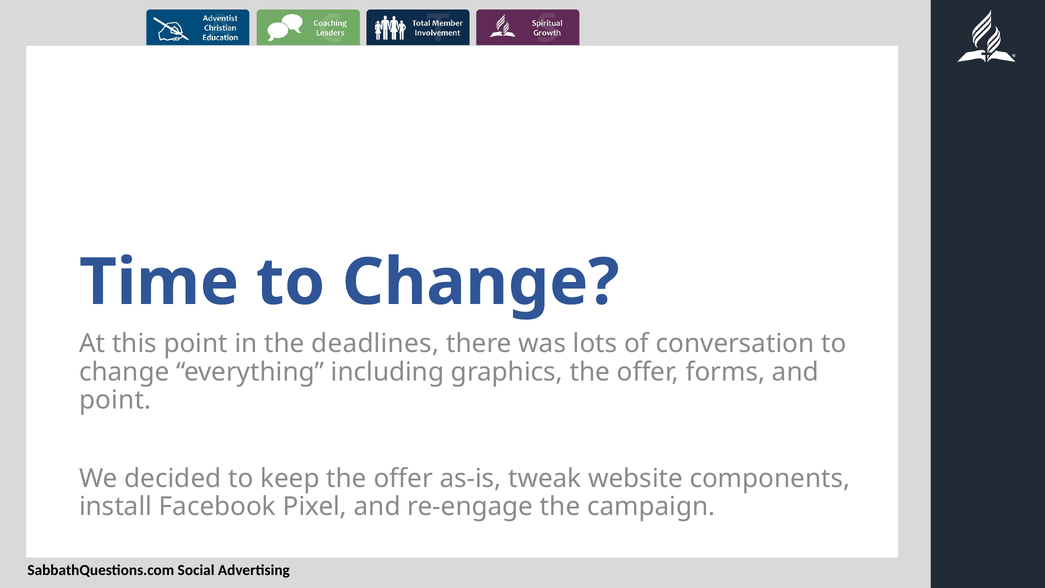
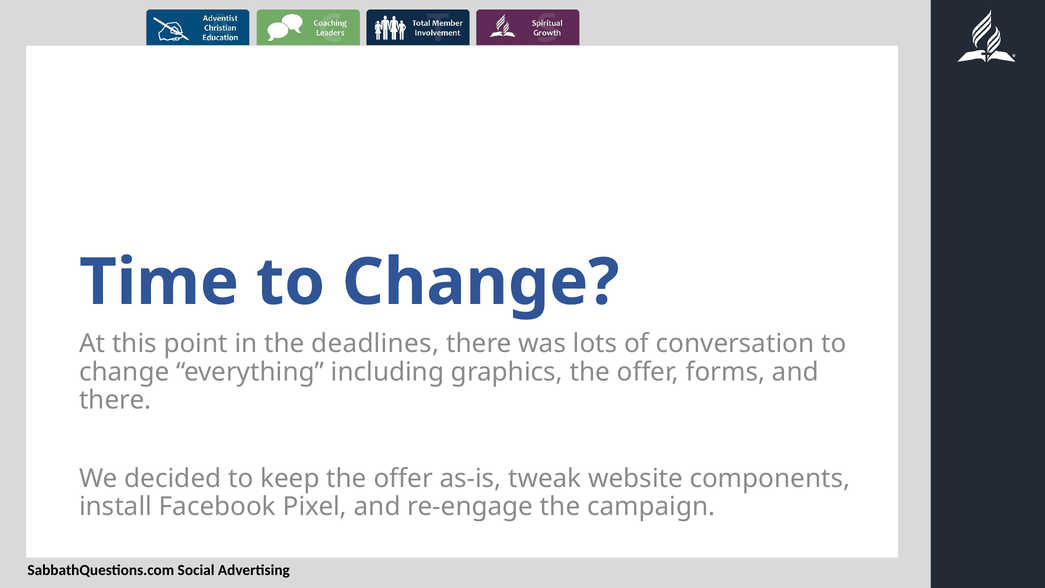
point: point -> there (115, 400)
